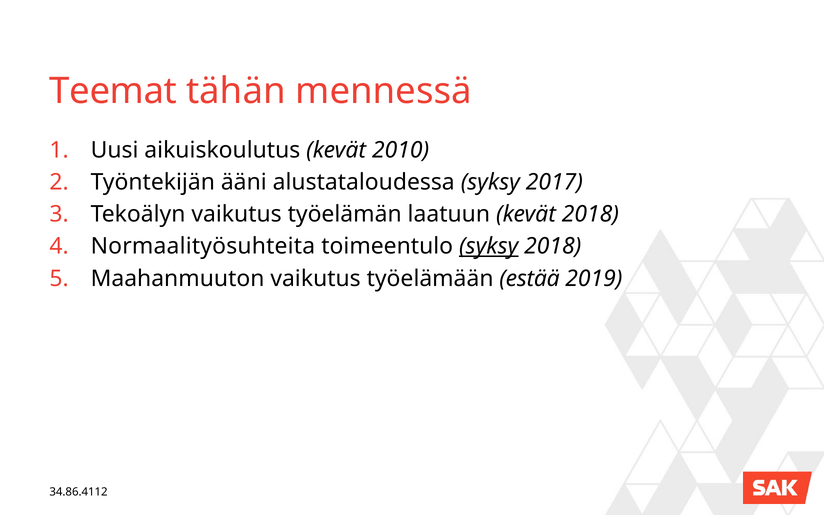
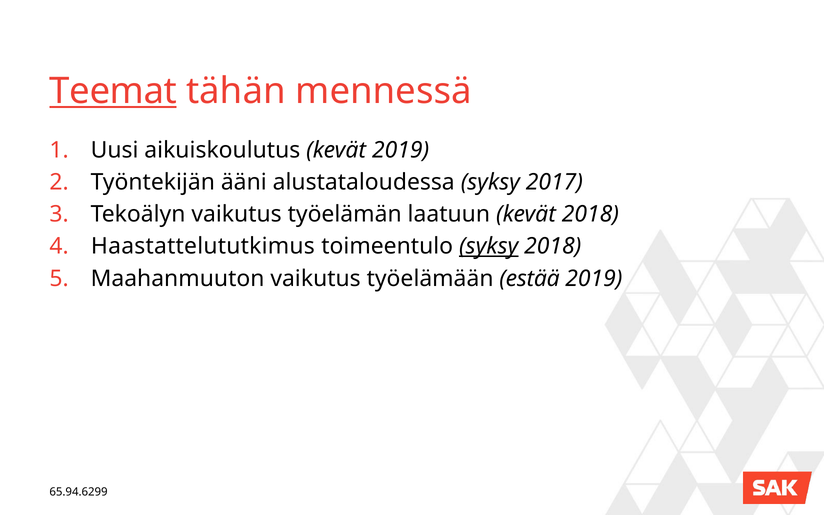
Teemat underline: none -> present (113, 91)
kevät 2010: 2010 -> 2019 (401, 150)
Normaalityösuhteita: Normaalityösuhteita -> Haastattelututkimus (203, 246)
34.86.4112: 34.86.4112 -> 65.94.6299 (79, 492)
